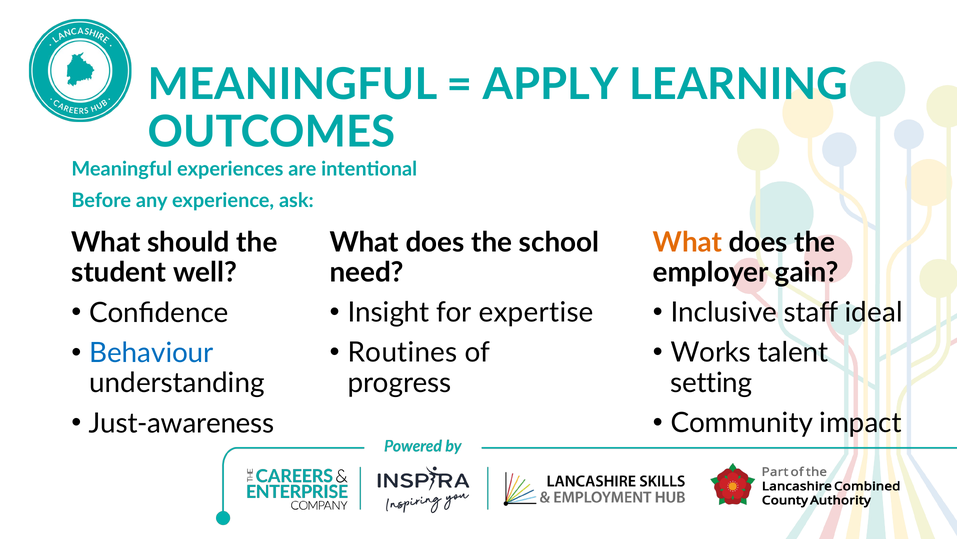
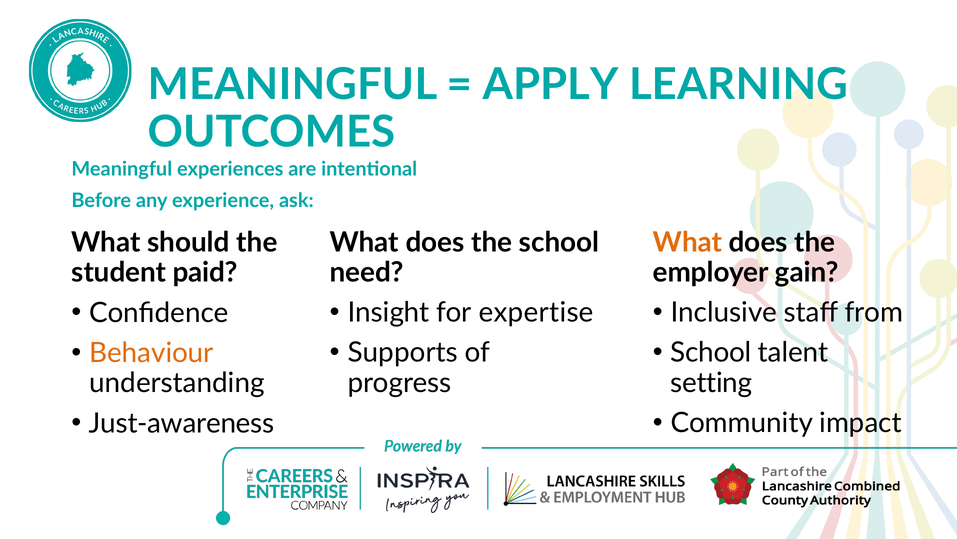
well: well -> paid (205, 272)
ideal: ideal -> from (874, 312)
Routines: Routines -> Supports (403, 352)
Works: Works -> School (711, 352)
Behaviour colour: blue -> orange (151, 353)
